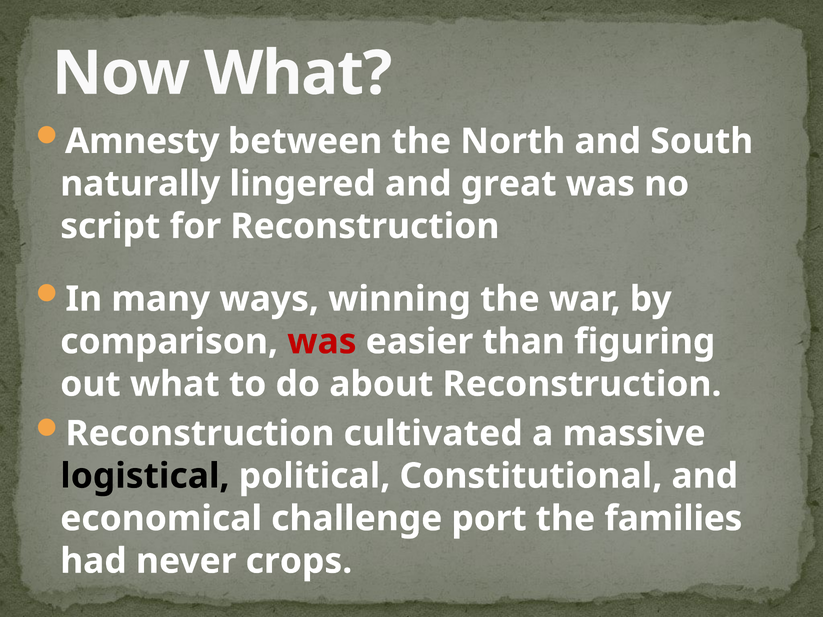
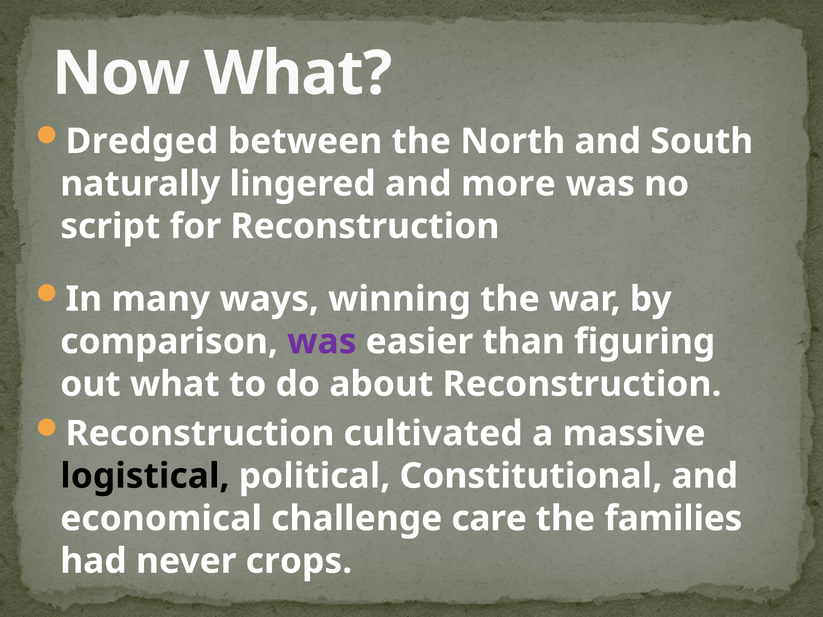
Amnesty: Amnesty -> Dredged (142, 141)
great: great -> more (508, 184)
was colour: red -> purple (322, 342)
port: port -> care (489, 519)
